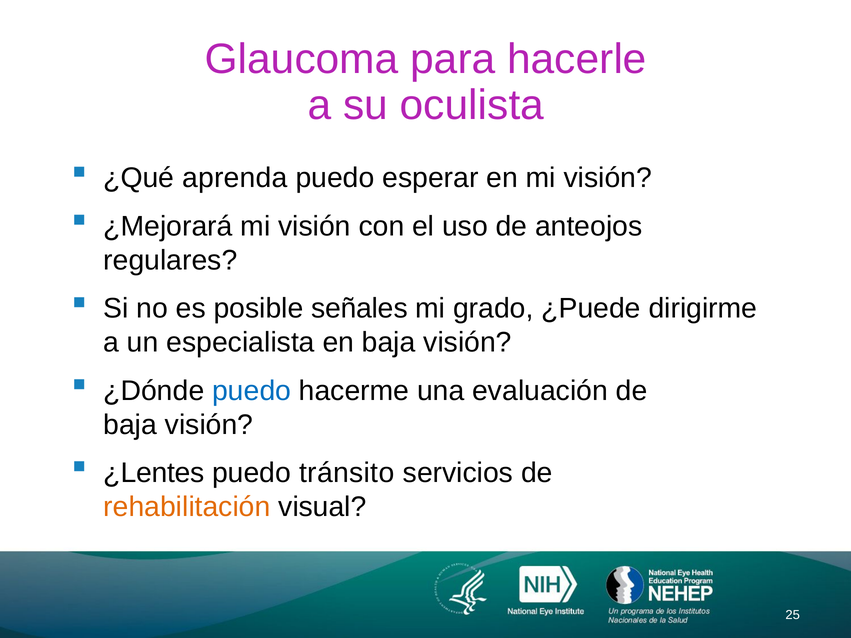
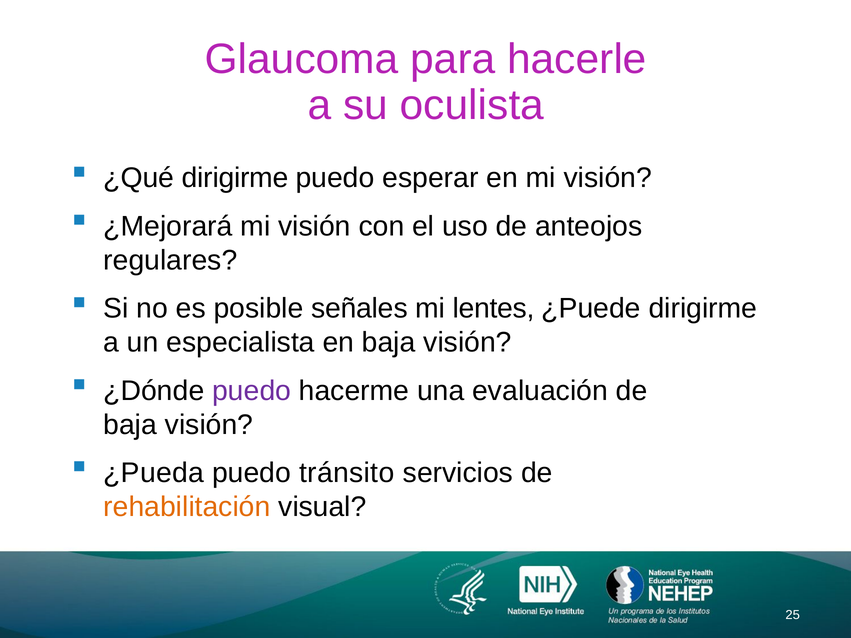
¿Qué aprenda: aprenda -> dirigirme (235, 178)
grado: grado -> lentes (493, 309)
puedo colour: blue -> purple (252, 391)
¿Lentes: ¿Lentes -> ¿Pueda (154, 473)
